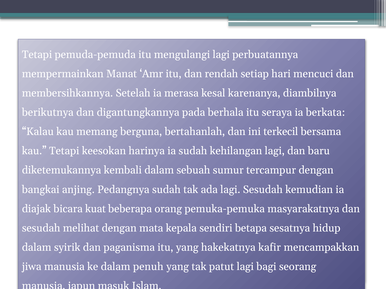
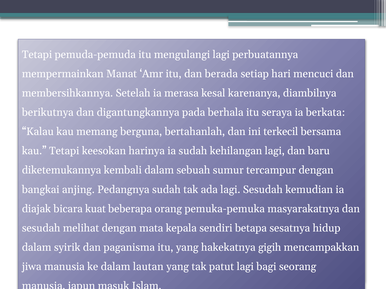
rendah: rendah -> berada (221, 74)
kafir: kafir -> gigih (270, 248)
penuh: penuh -> lautan (148, 267)
